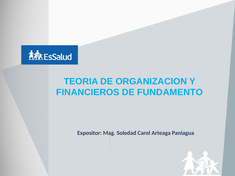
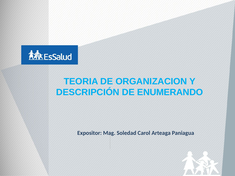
FINANCIEROS: FINANCIEROS -> DESCRIPCIÓN (88, 92)
FUNDAMENTO: FUNDAMENTO -> ENUMERANDO (170, 92)
